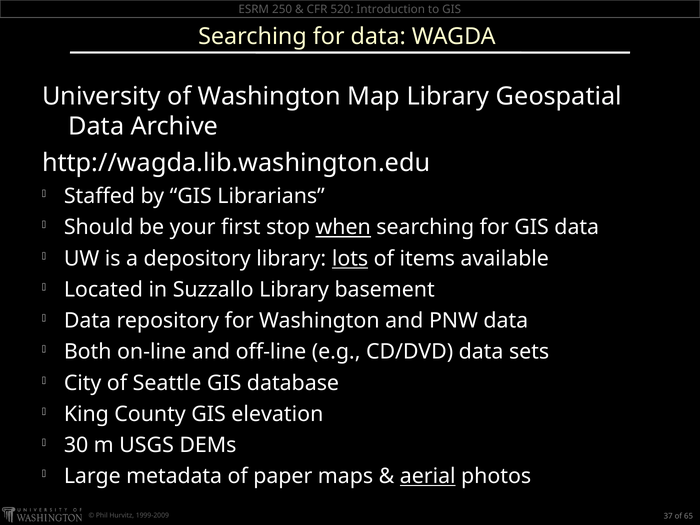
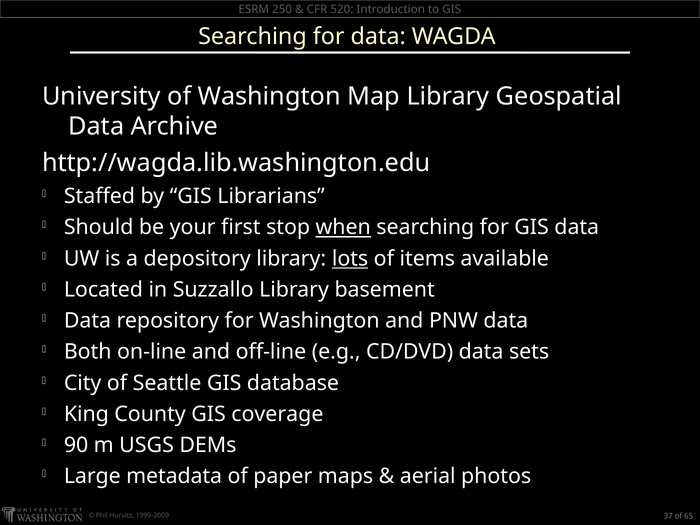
elevation: elevation -> coverage (277, 414)
30: 30 -> 90 (76, 445)
aerial underline: present -> none (428, 476)
